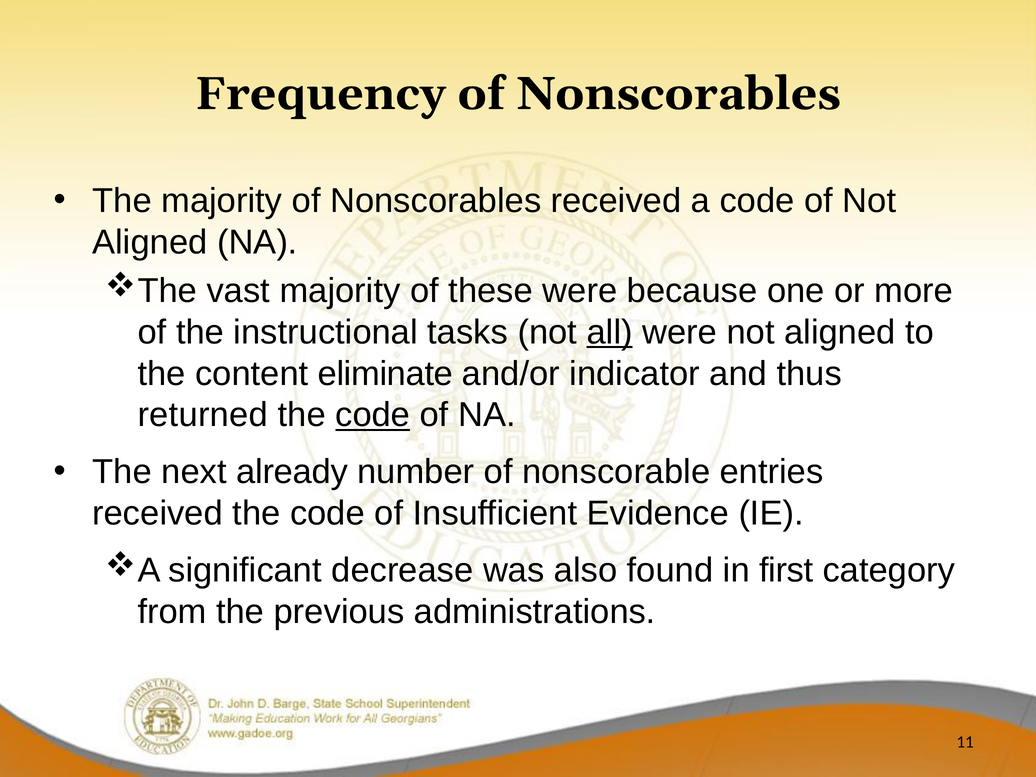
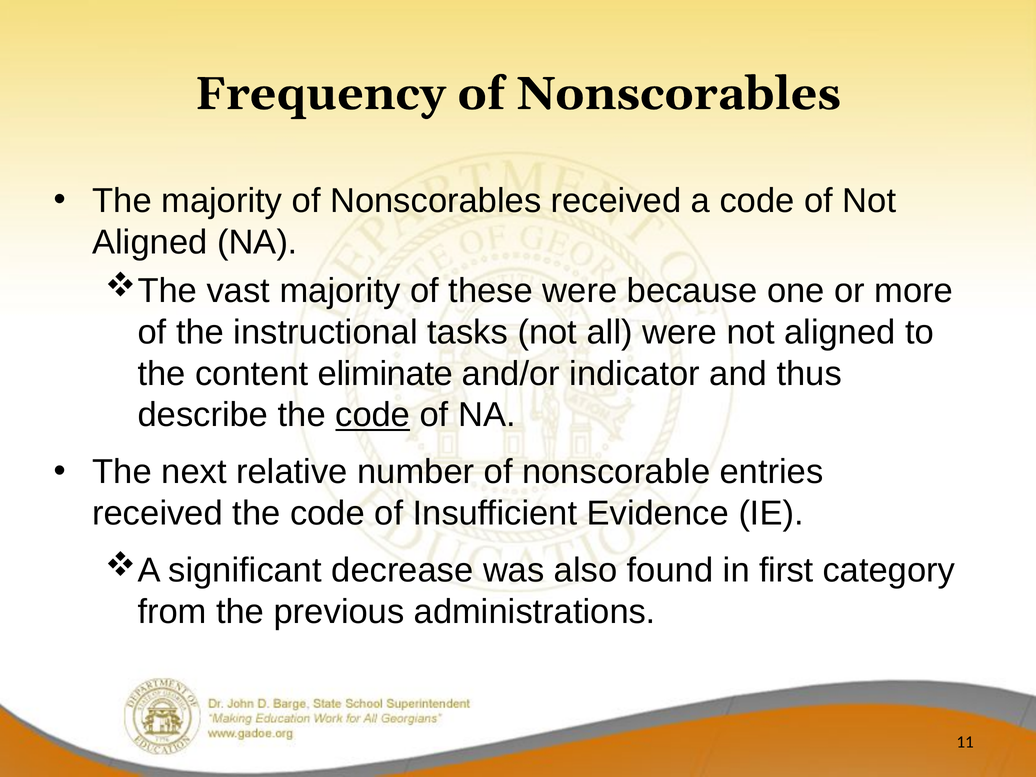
all underline: present -> none (610, 332)
returned: returned -> describe (203, 415)
already: already -> relative (292, 472)
